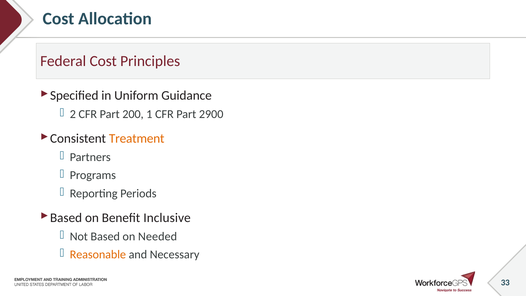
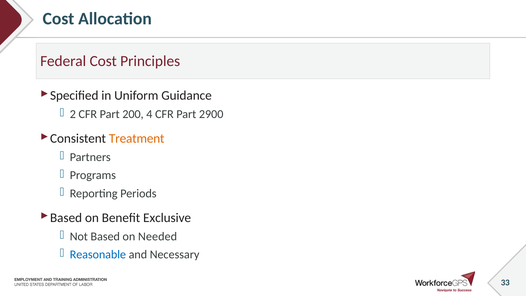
1: 1 -> 4 (149, 114)
Inclusive: Inclusive -> Exclusive (167, 218)
Reasonable colour: orange -> blue (98, 254)
